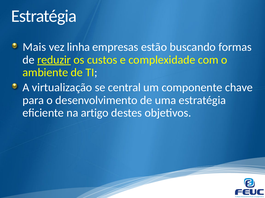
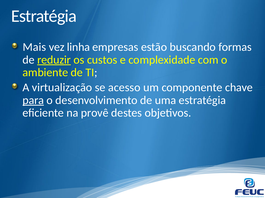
central: central -> acesso (124, 88)
para underline: none -> present (33, 101)
artigo: artigo -> provê (95, 113)
